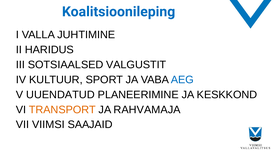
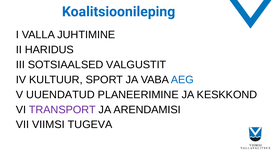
TRANSPORT colour: orange -> purple (62, 110)
RAHVAMAJA: RAHVAMAJA -> ARENDAMISI (147, 110)
SAAJAID: SAAJAID -> TUGEVA (90, 125)
